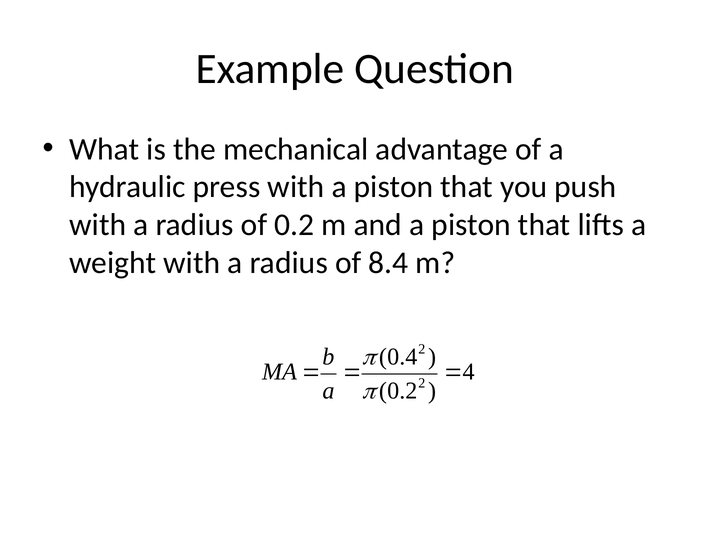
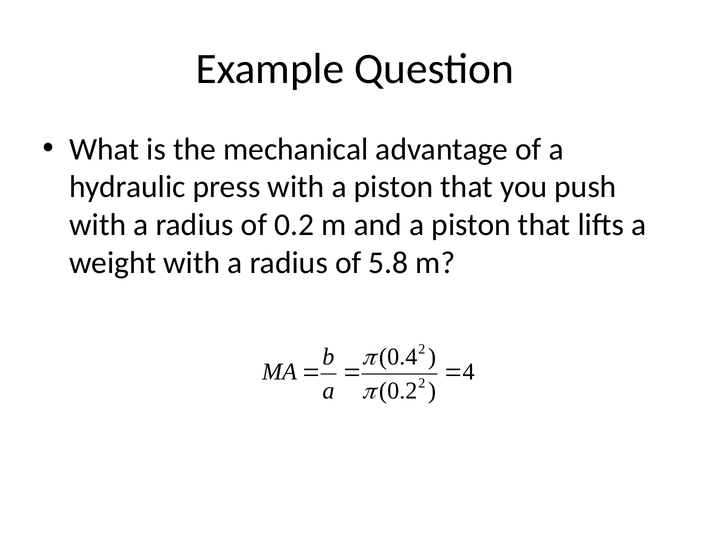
8.4: 8.4 -> 5.8 (388, 263)
